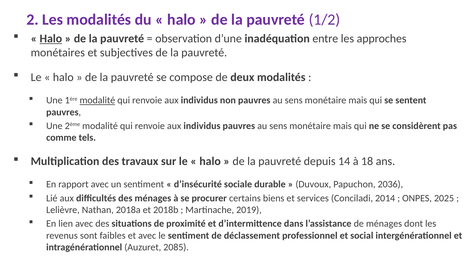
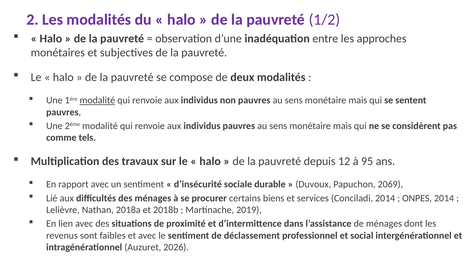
Halo underline: present -> none (51, 39)
14: 14 -> 12 (344, 162)
18: 18 -> 95 (367, 162)
2036: 2036 -> 2069 (390, 185)
ONPES 2025: 2025 -> 2014 (444, 199)
2085: 2085 -> 2026 (176, 248)
